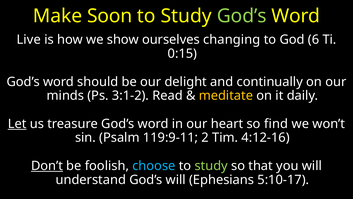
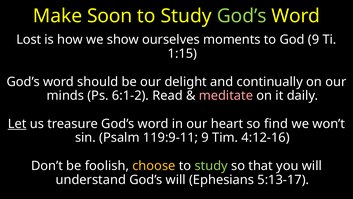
Live: Live -> Lost (29, 40)
changing: changing -> moments (232, 40)
God 6: 6 -> 9 (314, 40)
0:15: 0:15 -> 1:15 (182, 54)
3:1-2: 3:1-2 -> 6:1-2 (130, 95)
meditate colour: yellow -> pink (226, 95)
119:9-11 2: 2 -> 9 (205, 137)
Don’t underline: present -> none (47, 165)
choose colour: light blue -> yellow (154, 165)
5:10-17: 5:10-17 -> 5:13-17 (283, 179)
